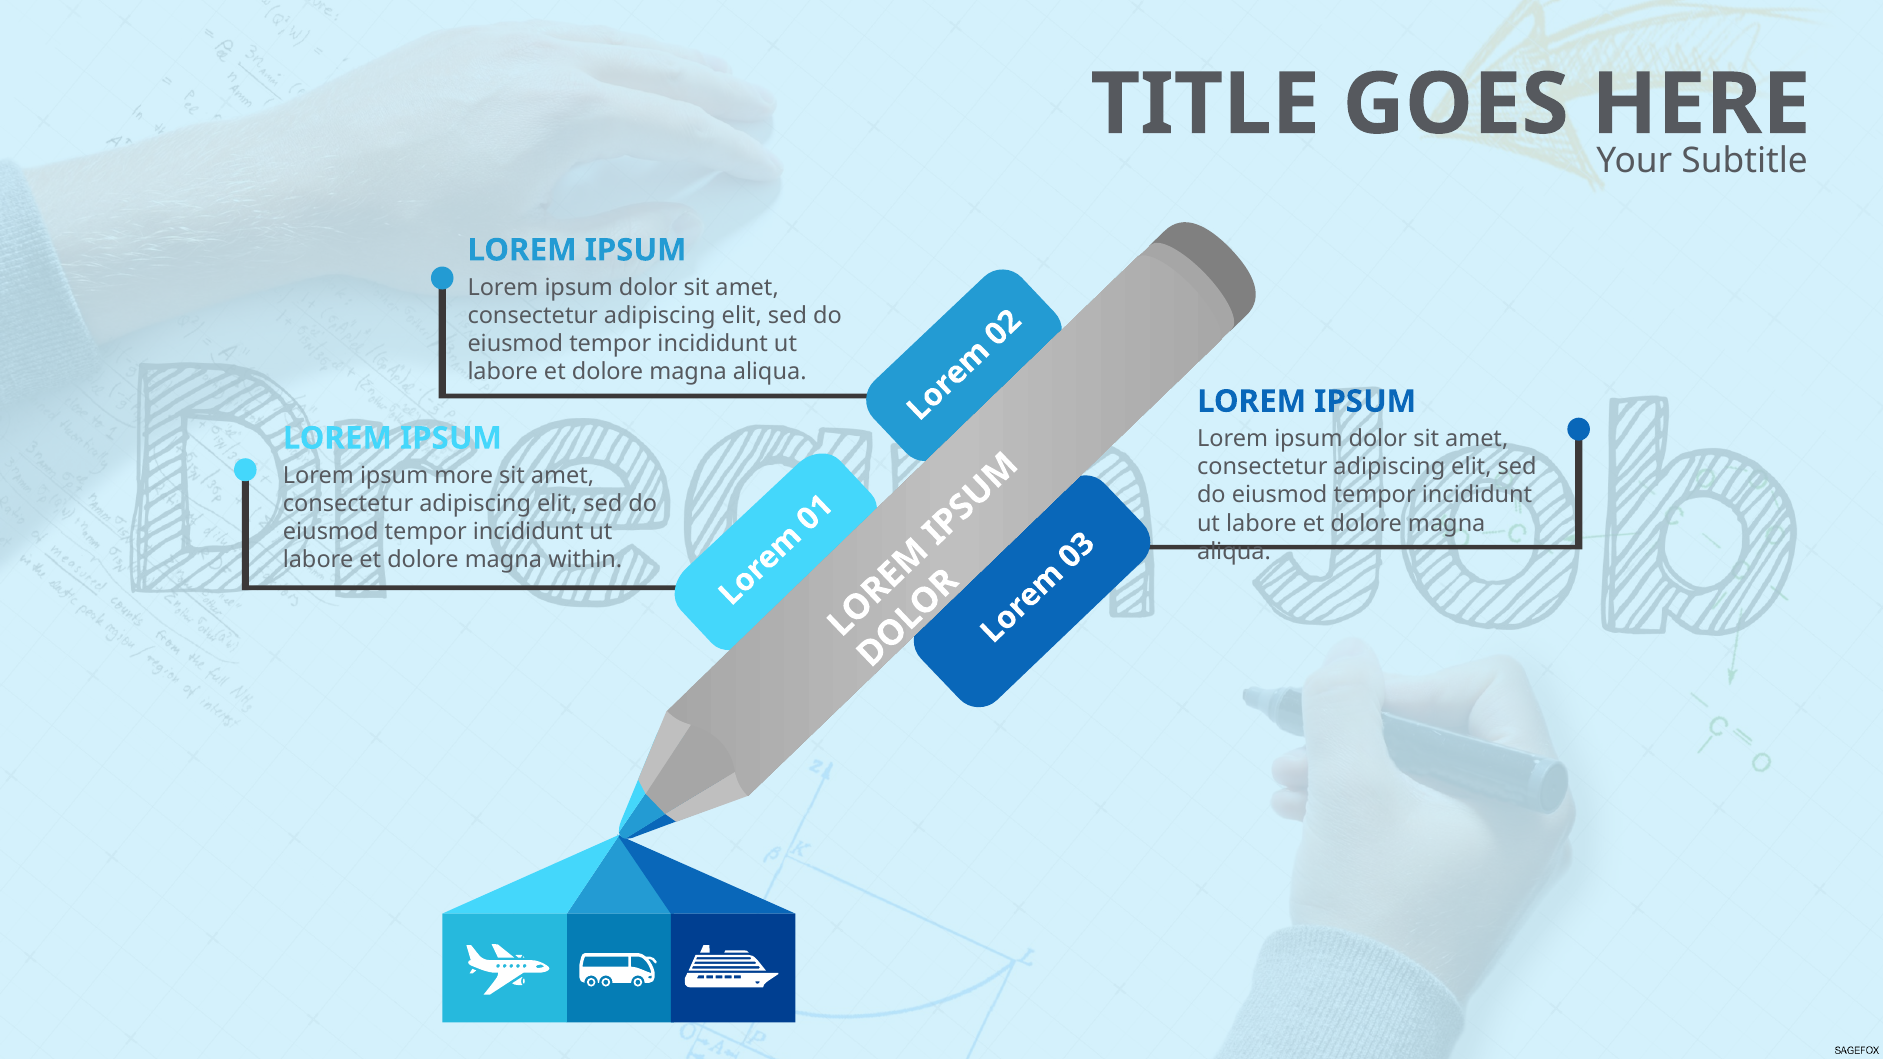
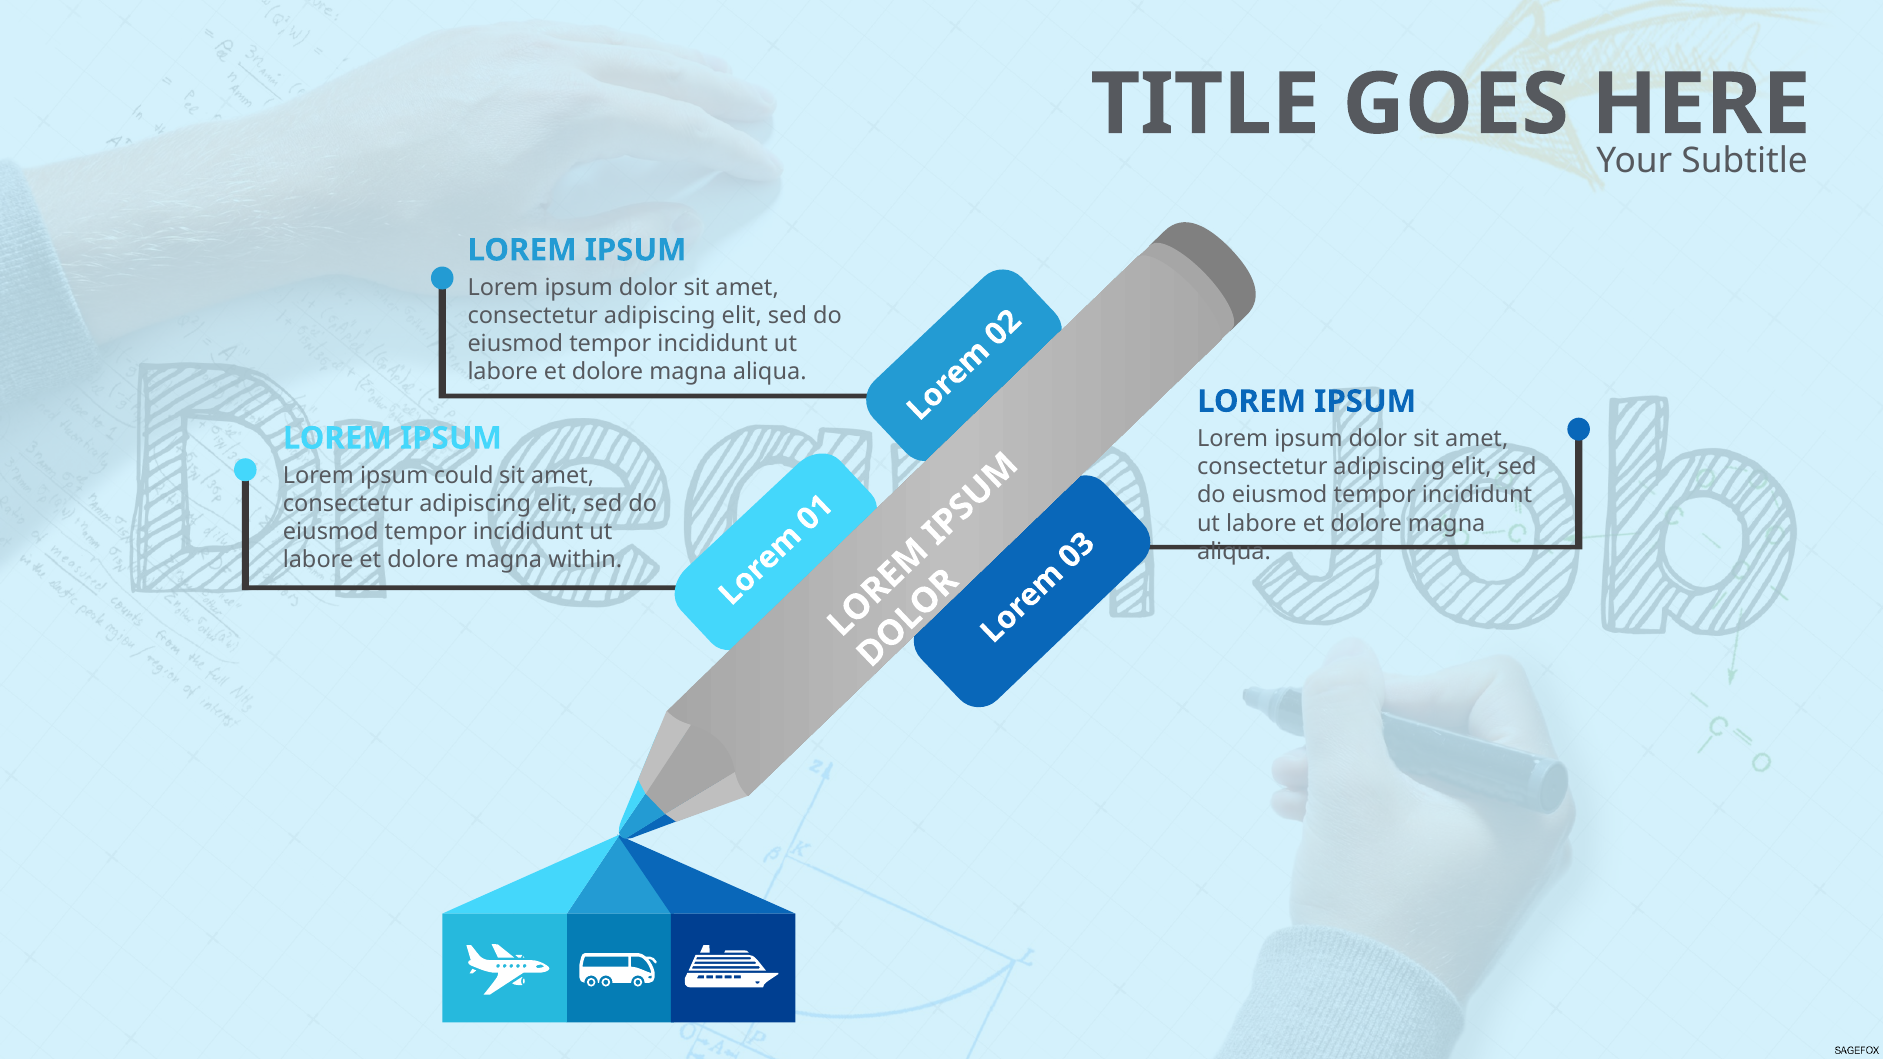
more: more -> could (464, 475)
